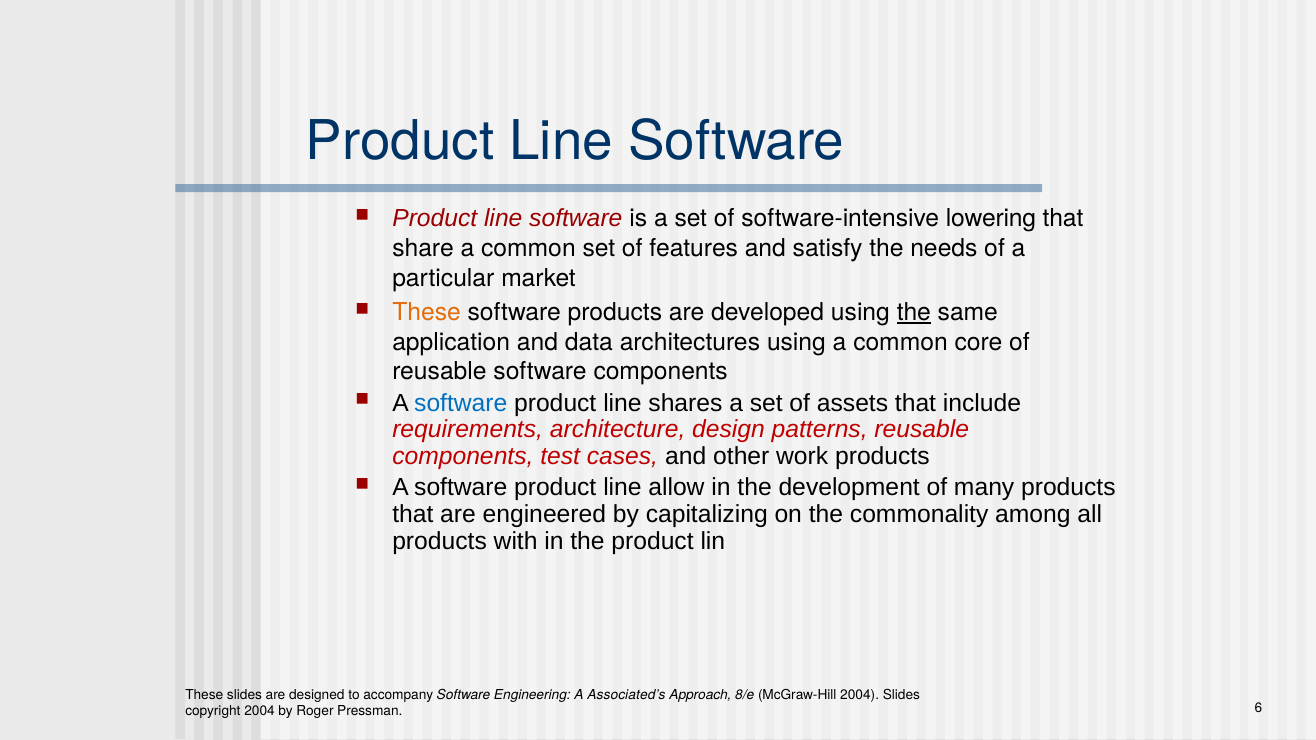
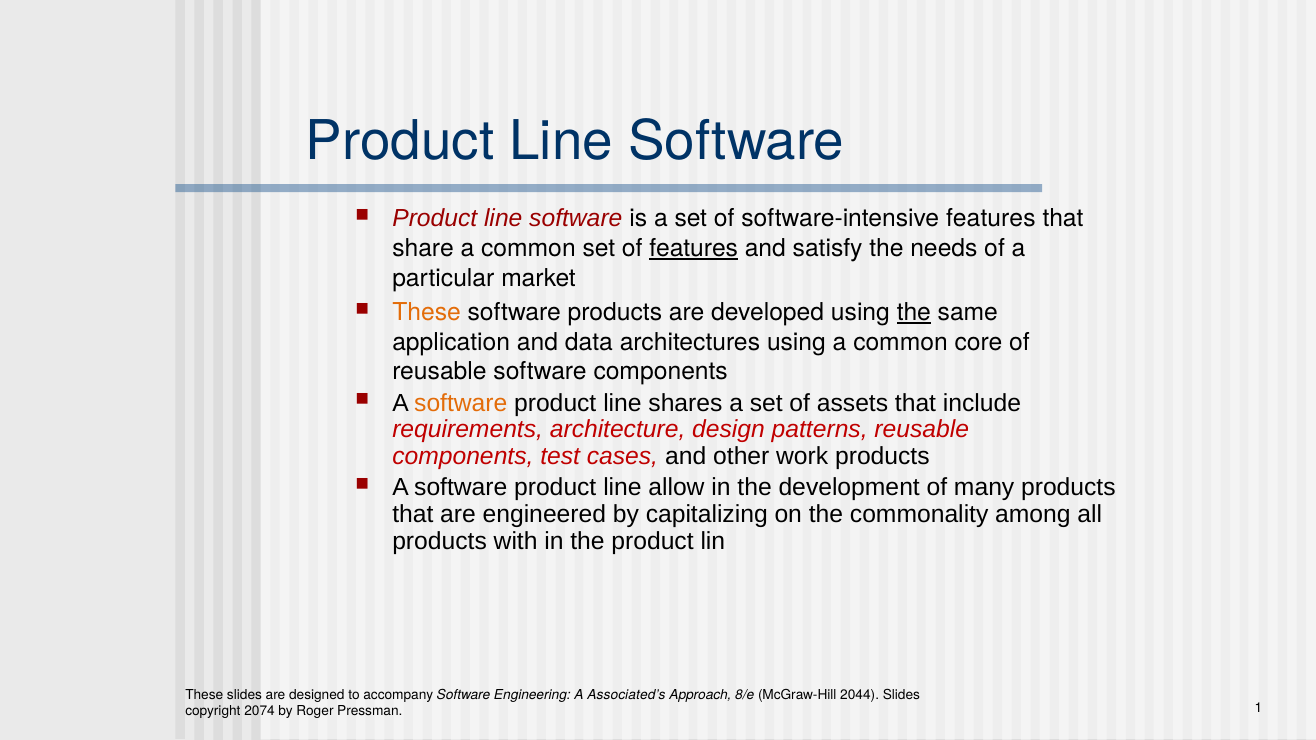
software-intensive lowering: lowering -> features (991, 219)
features underline: none -> present (694, 248)
software colour: blue -> orange (461, 403)
McGraw-Hill 2004: 2004 -> 2044 (860, 695)
copyright 2004: 2004 -> 2074 (260, 712)
6: 6 -> 1 (1258, 708)
